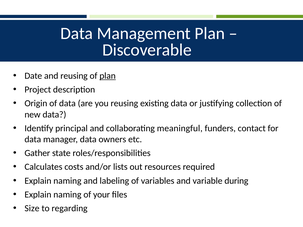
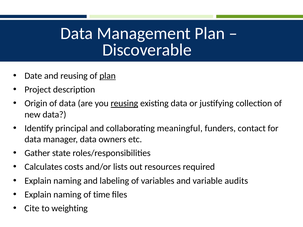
reusing underline: none -> present (124, 103)
during: during -> audits (236, 181)
your: your -> time (102, 195)
Size: Size -> Cite (32, 209)
regarding: regarding -> weighting (70, 209)
